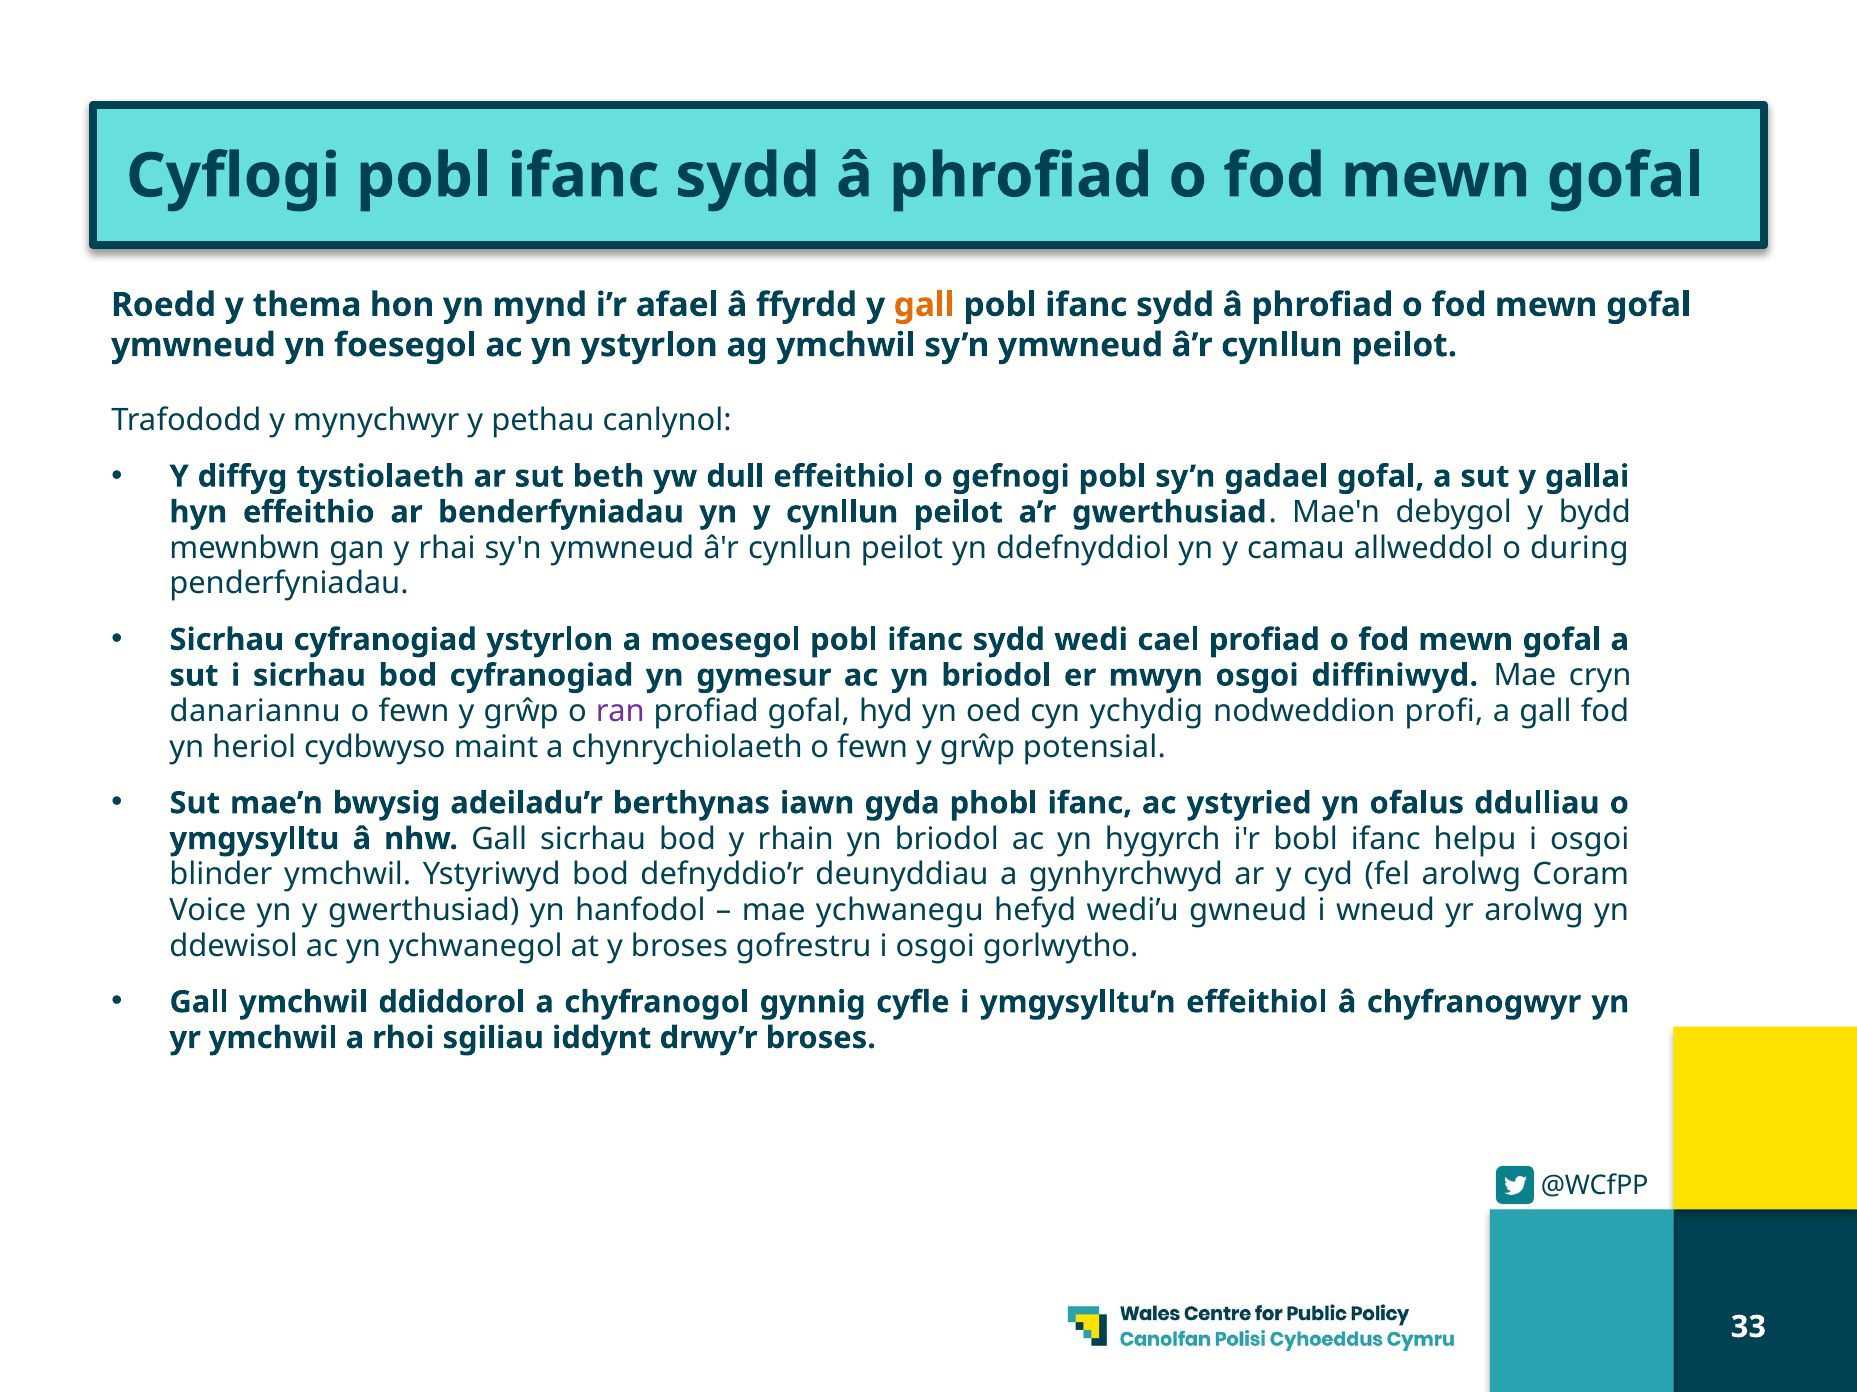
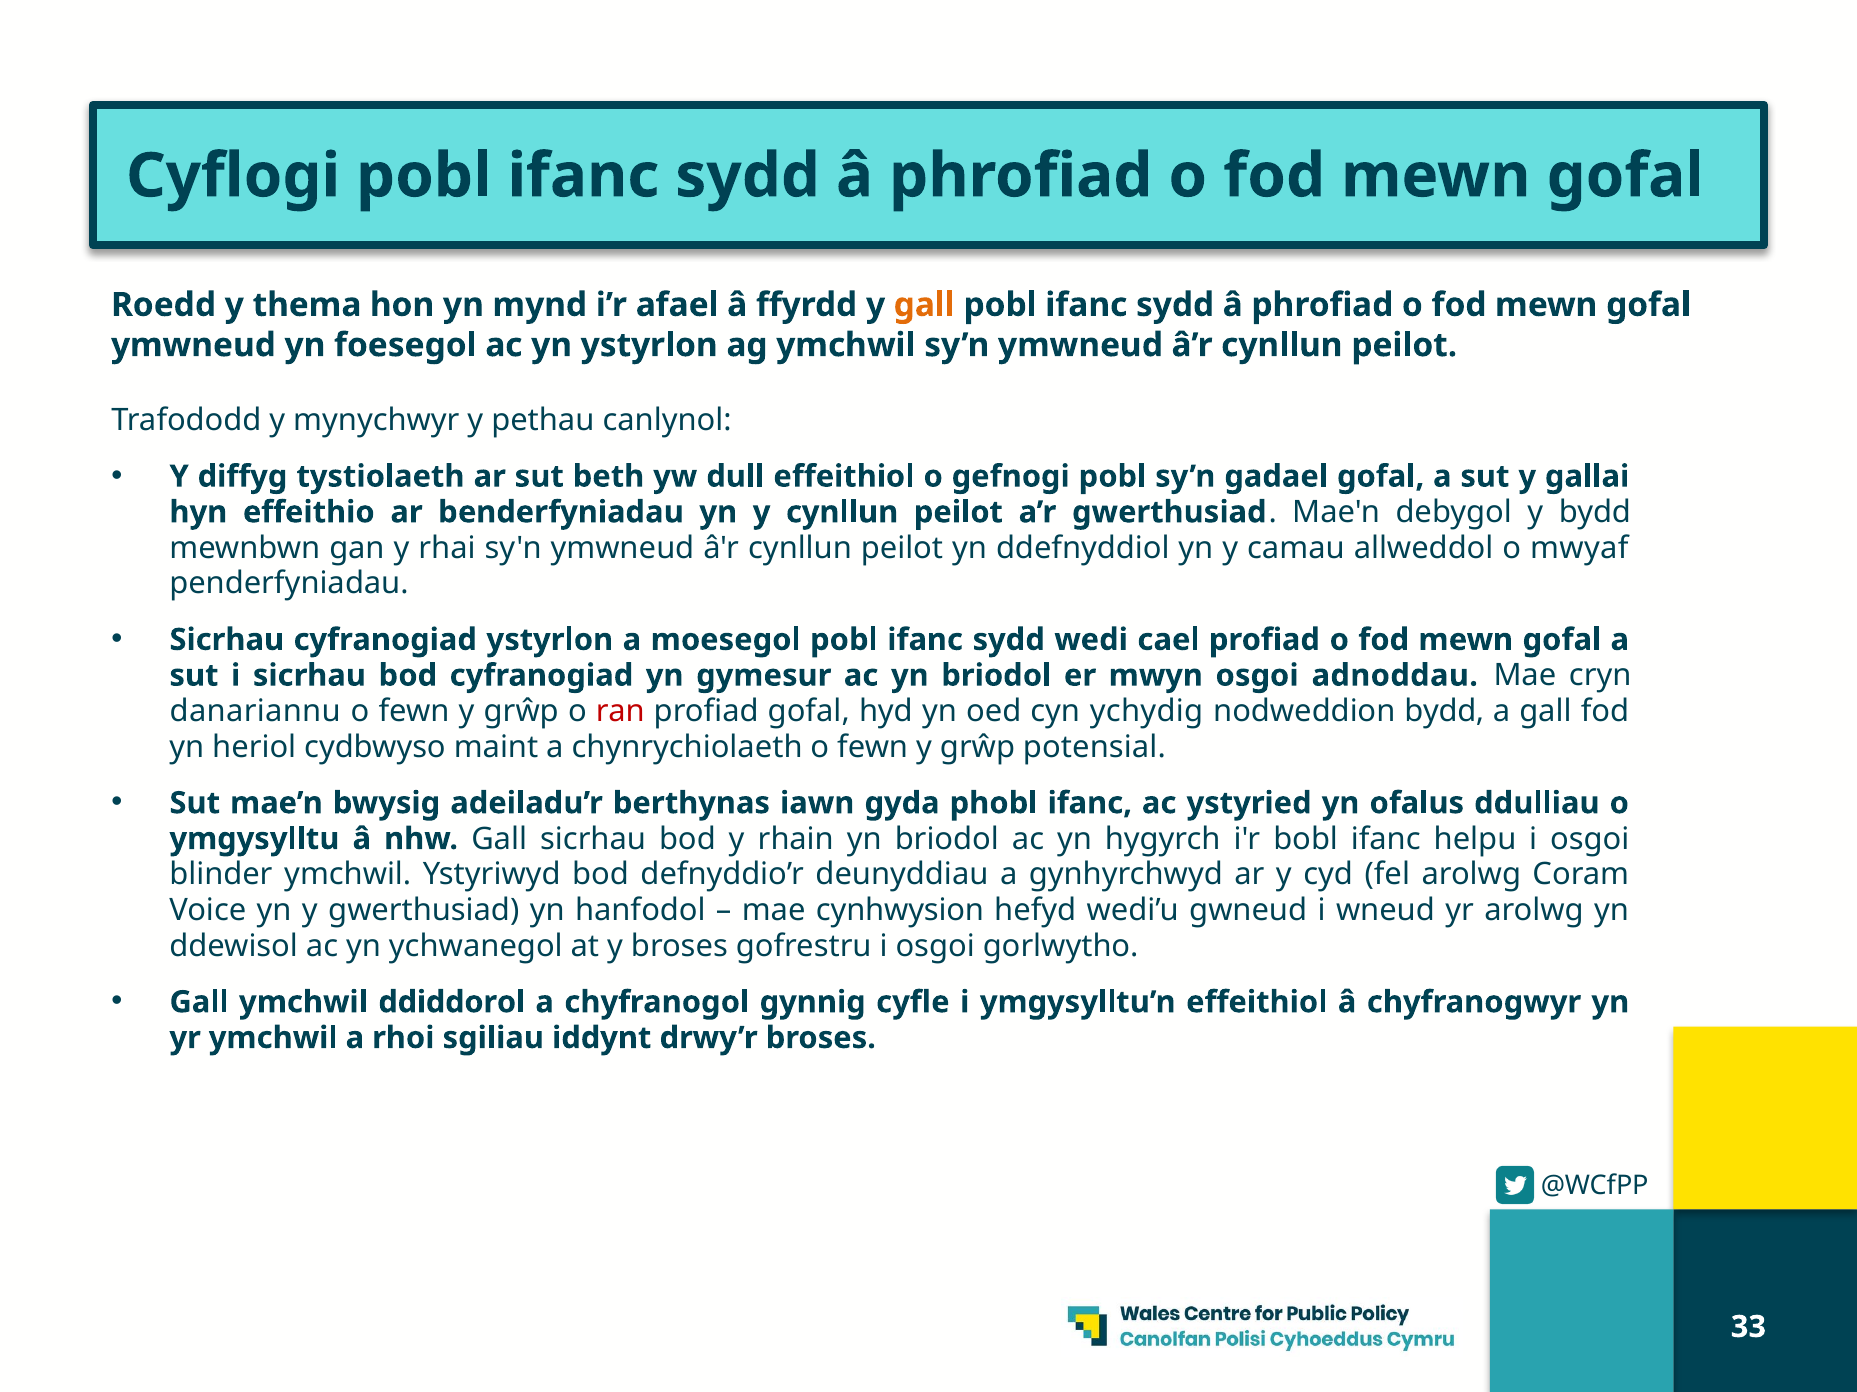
during: during -> mwyaf (1579, 548)
diffiniwyd: diffiniwyd -> adnoddau (1395, 676)
ran colour: purple -> red (620, 712)
nodweddion profi: profi -> bydd (1444, 712)
ychwanegu: ychwanegu -> cynhwysion (900, 911)
